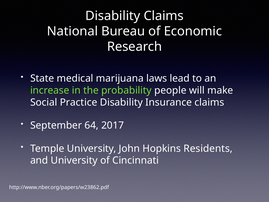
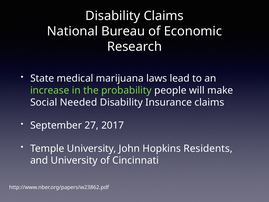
Practice: Practice -> Needed (79, 102)
64: 64 -> 27 (92, 125)
